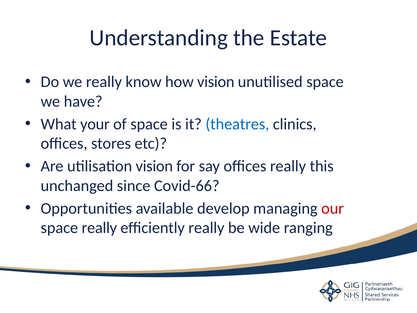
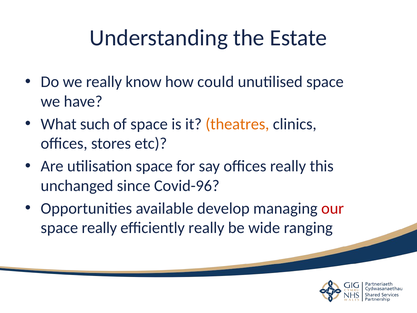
how vision: vision -> could (216, 82)
your: your -> such (95, 124)
theatres colour: blue -> orange (237, 124)
utilisation vision: vision -> space (154, 166)
Covid-66: Covid-66 -> Covid-96 (187, 185)
